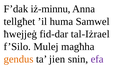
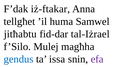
iż-minnu: iż-minnu -> iż-ftakar (50, 9)
ħwejjeġ: ħwejjeġ -> jitħabtu (20, 34)
gendus colour: orange -> blue (19, 59)
jien: jien -> issa (57, 59)
